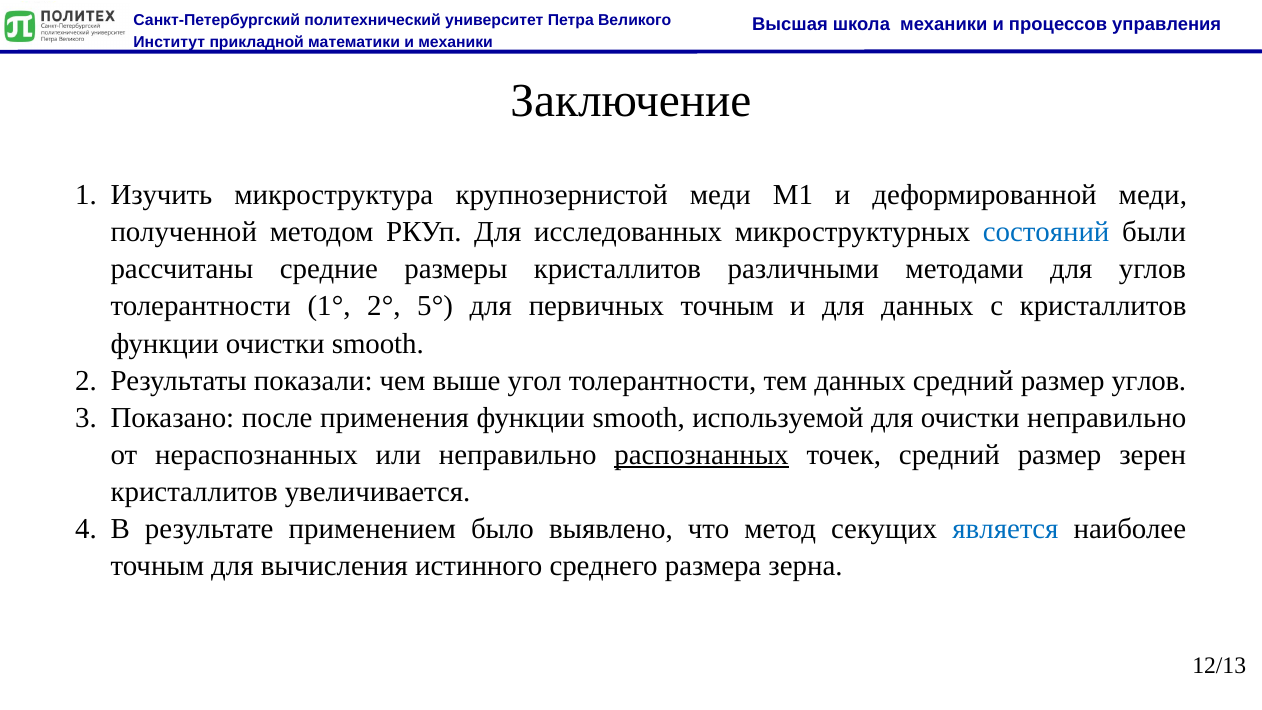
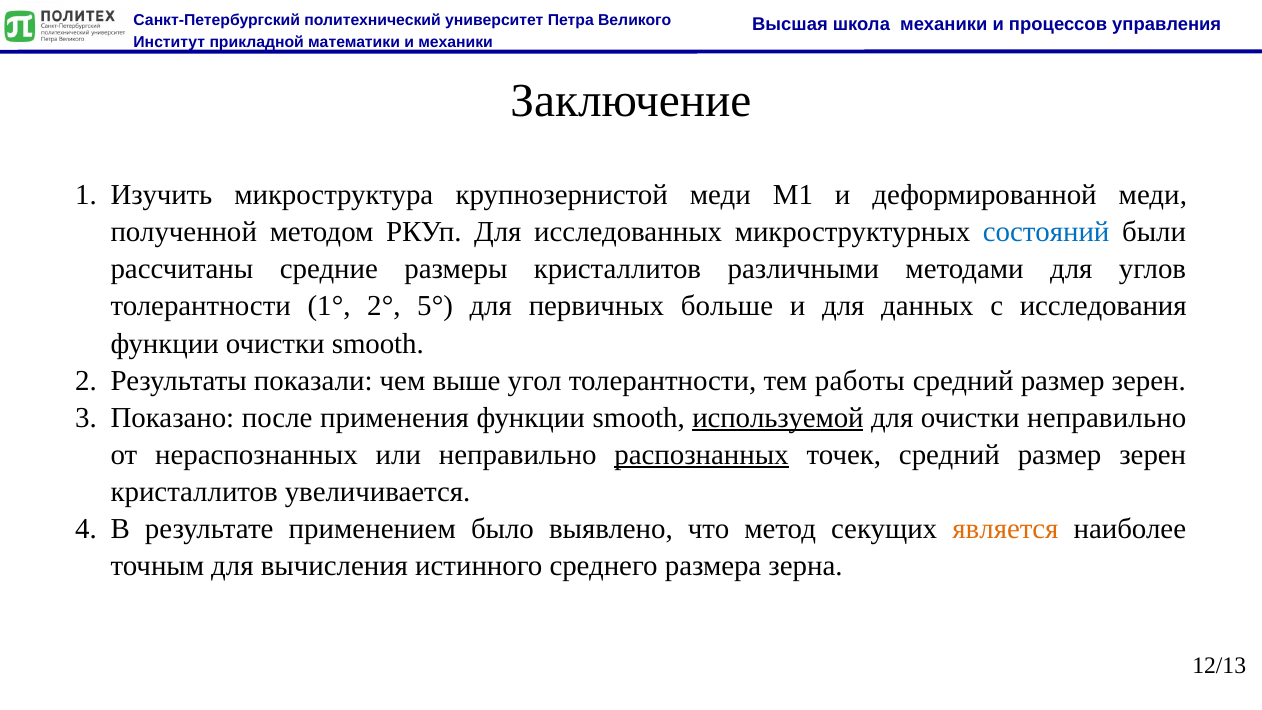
первичных точным: точным -> больше (727, 306)
с кристаллитов: кристаллитов -> исследования (1103, 306)
тем данных: данных -> работы (860, 381)
углов: углов -> зерен (1149, 381)
используемой underline: none -> present (778, 418)
является colour: blue -> orange (1005, 529)
